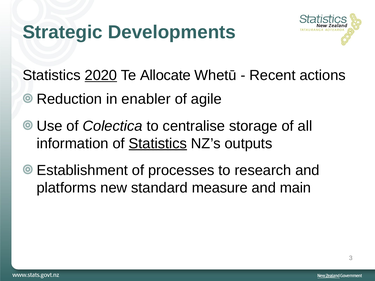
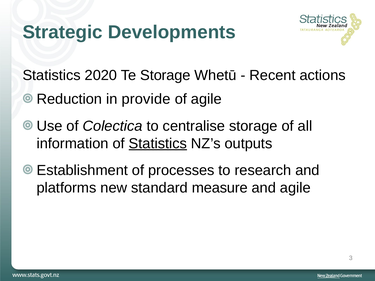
2020 underline: present -> none (101, 75)
Te Allocate: Allocate -> Storage (165, 75)
enabler: enabler -> provide (146, 99)
and main: main -> agile (295, 188)
